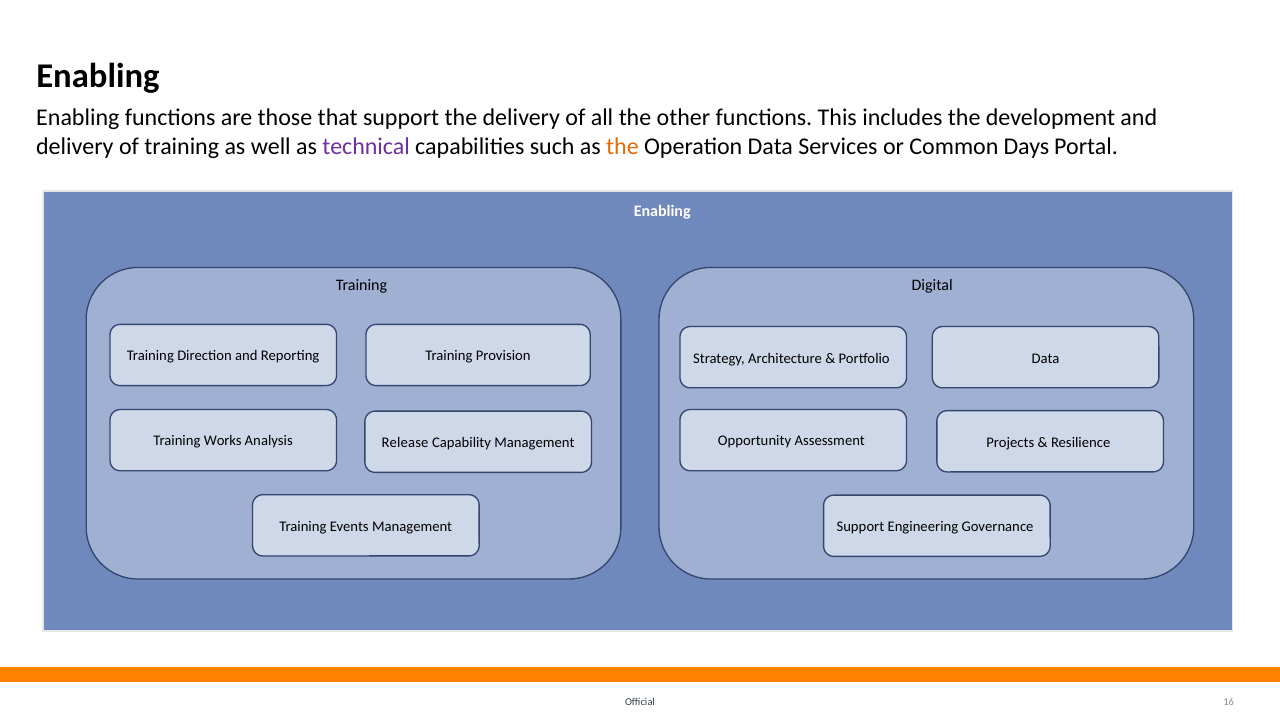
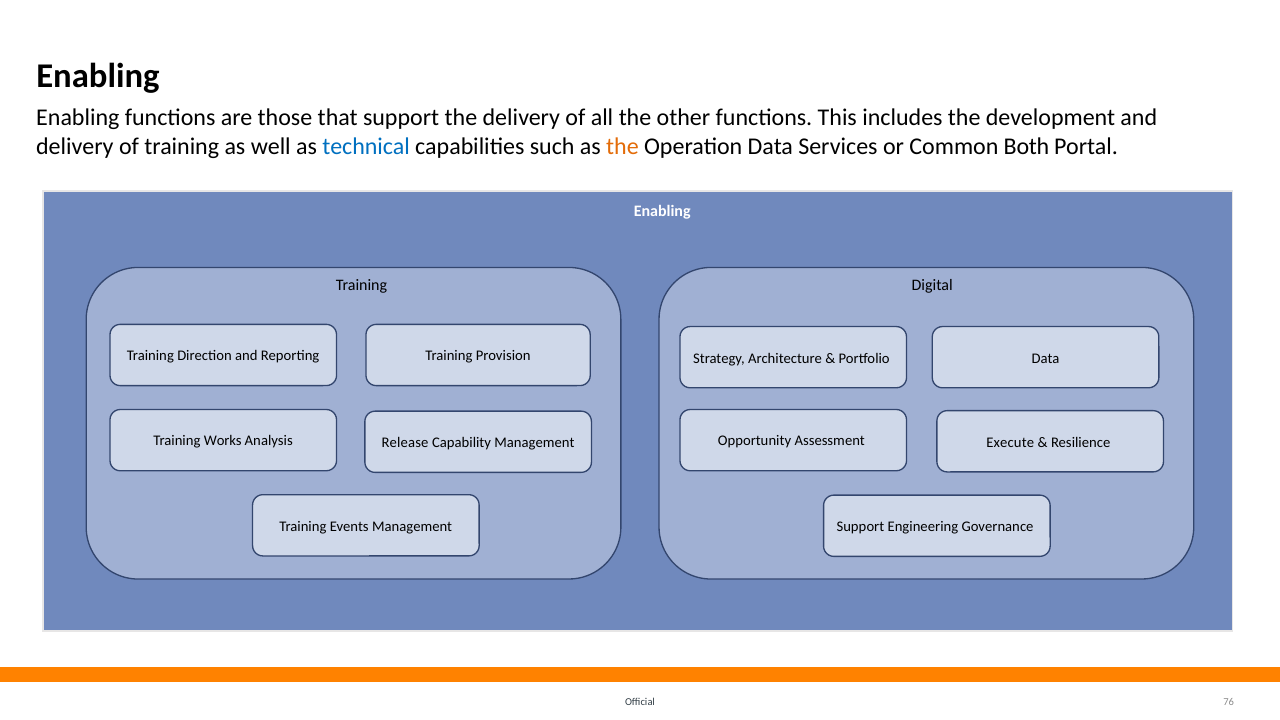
technical colour: purple -> blue (366, 146)
Days: Days -> Both (1026, 146)
Projects: Projects -> Execute (1010, 442)
16: 16 -> 76 (1229, 702)
